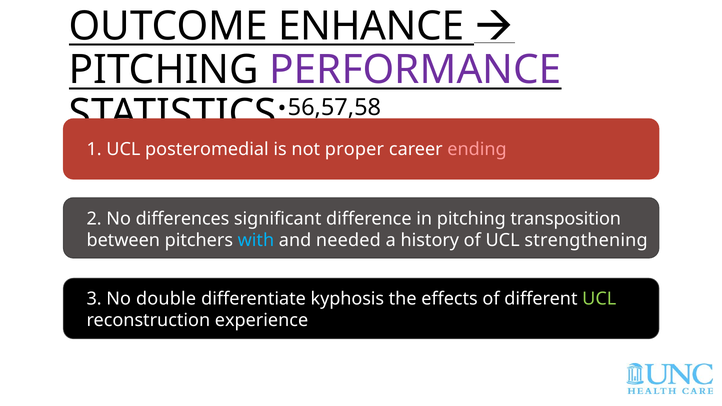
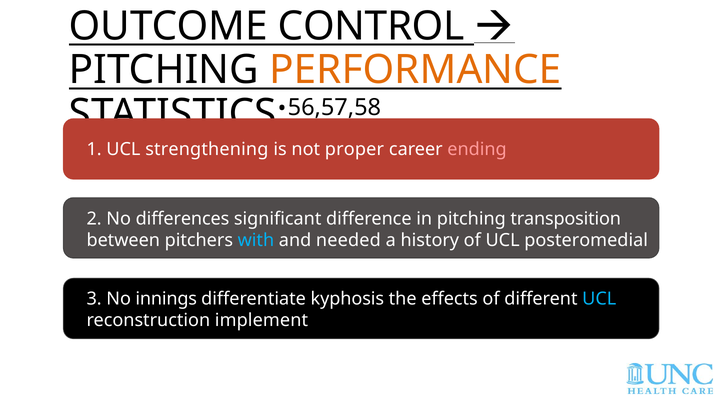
ENHANCE: ENHANCE -> CONTROL (371, 26)
PERFORMANCE colour: purple -> orange (415, 70)
posteromedial: posteromedial -> strengthening (207, 149)
strengthening: strengthening -> posteromedial (586, 241)
double: double -> innings (166, 299)
UCL colour: light green -> light blue (599, 299)
experience: experience -> implement (261, 320)
